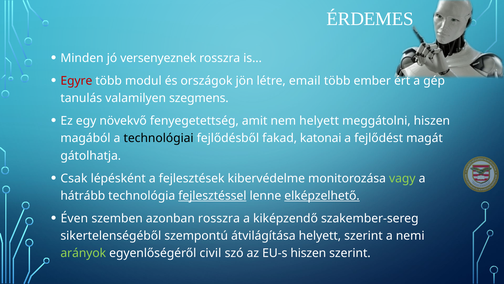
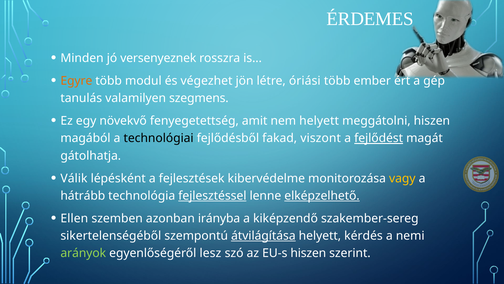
Egyre colour: red -> orange (76, 81)
országok: országok -> végezhet (206, 81)
email: email -> óriási (305, 81)
katonai: katonai -> viszont (321, 138)
fejlődést underline: none -> present (379, 138)
Csak: Csak -> Válik (74, 178)
vagy colour: light green -> yellow (402, 178)
Éven: Éven -> Ellen (74, 218)
azonban rosszra: rosszra -> irányba (219, 218)
átvilágítása underline: none -> present (263, 235)
helyett szerint: szerint -> kérdés (363, 235)
civil: civil -> lesz (210, 253)
